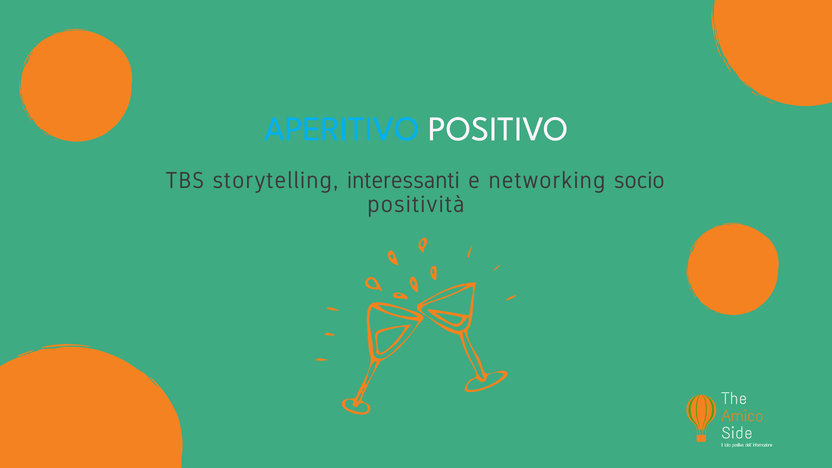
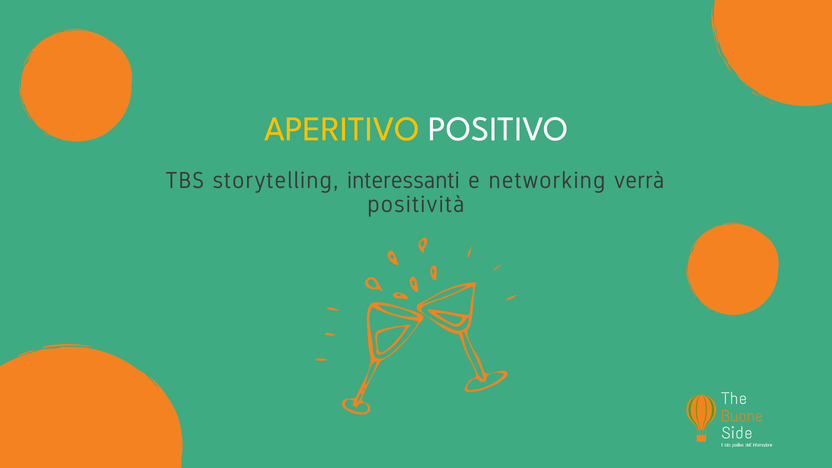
APERITIVO colour: light blue -> yellow (342, 129)
socio: socio -> verrà (639, 181)
Amico: Amico -> Buone (742, 416)
